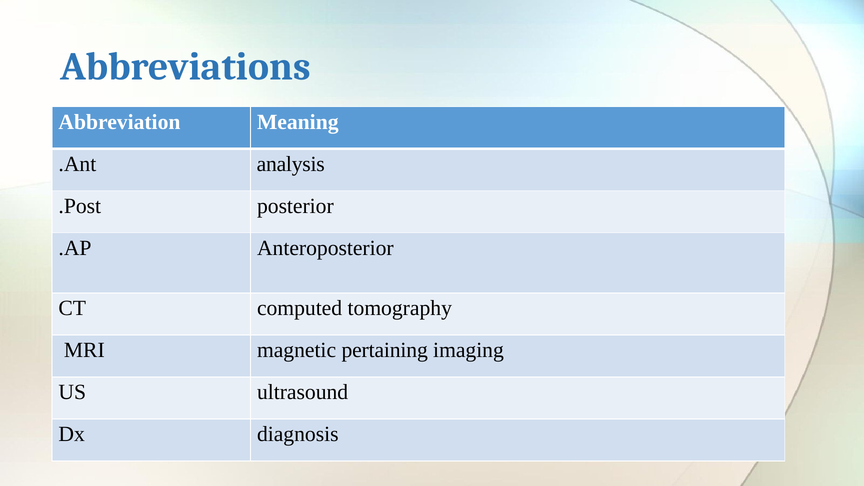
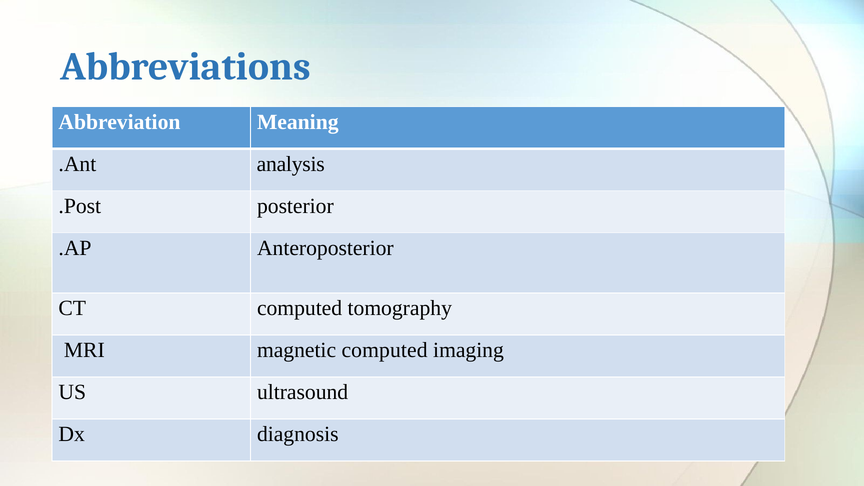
magnetic pertaining: pertaining -> computed (385, 350)
